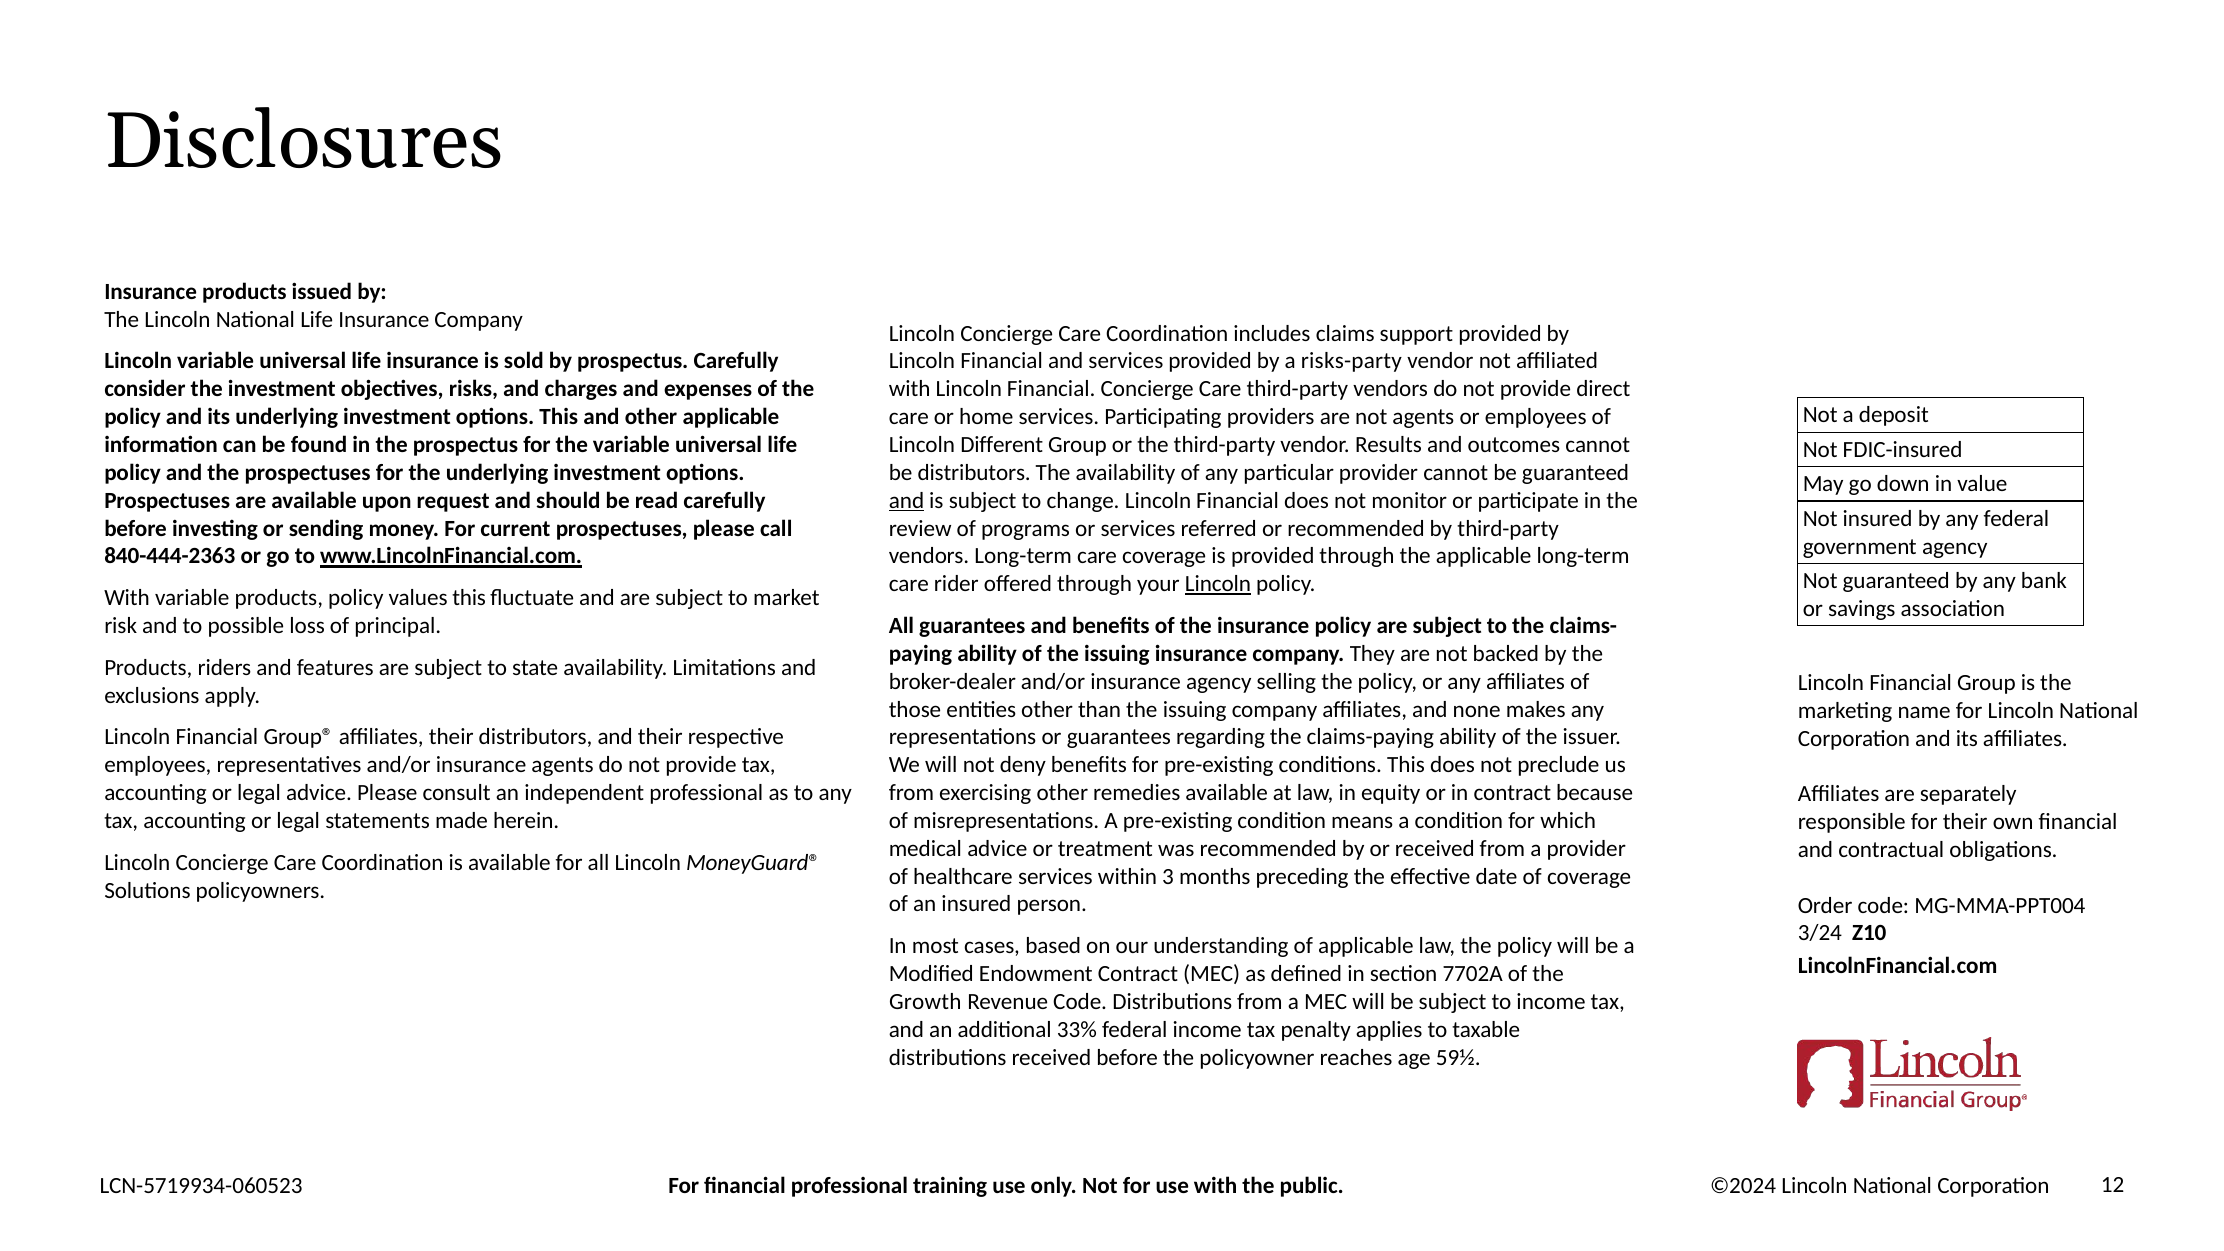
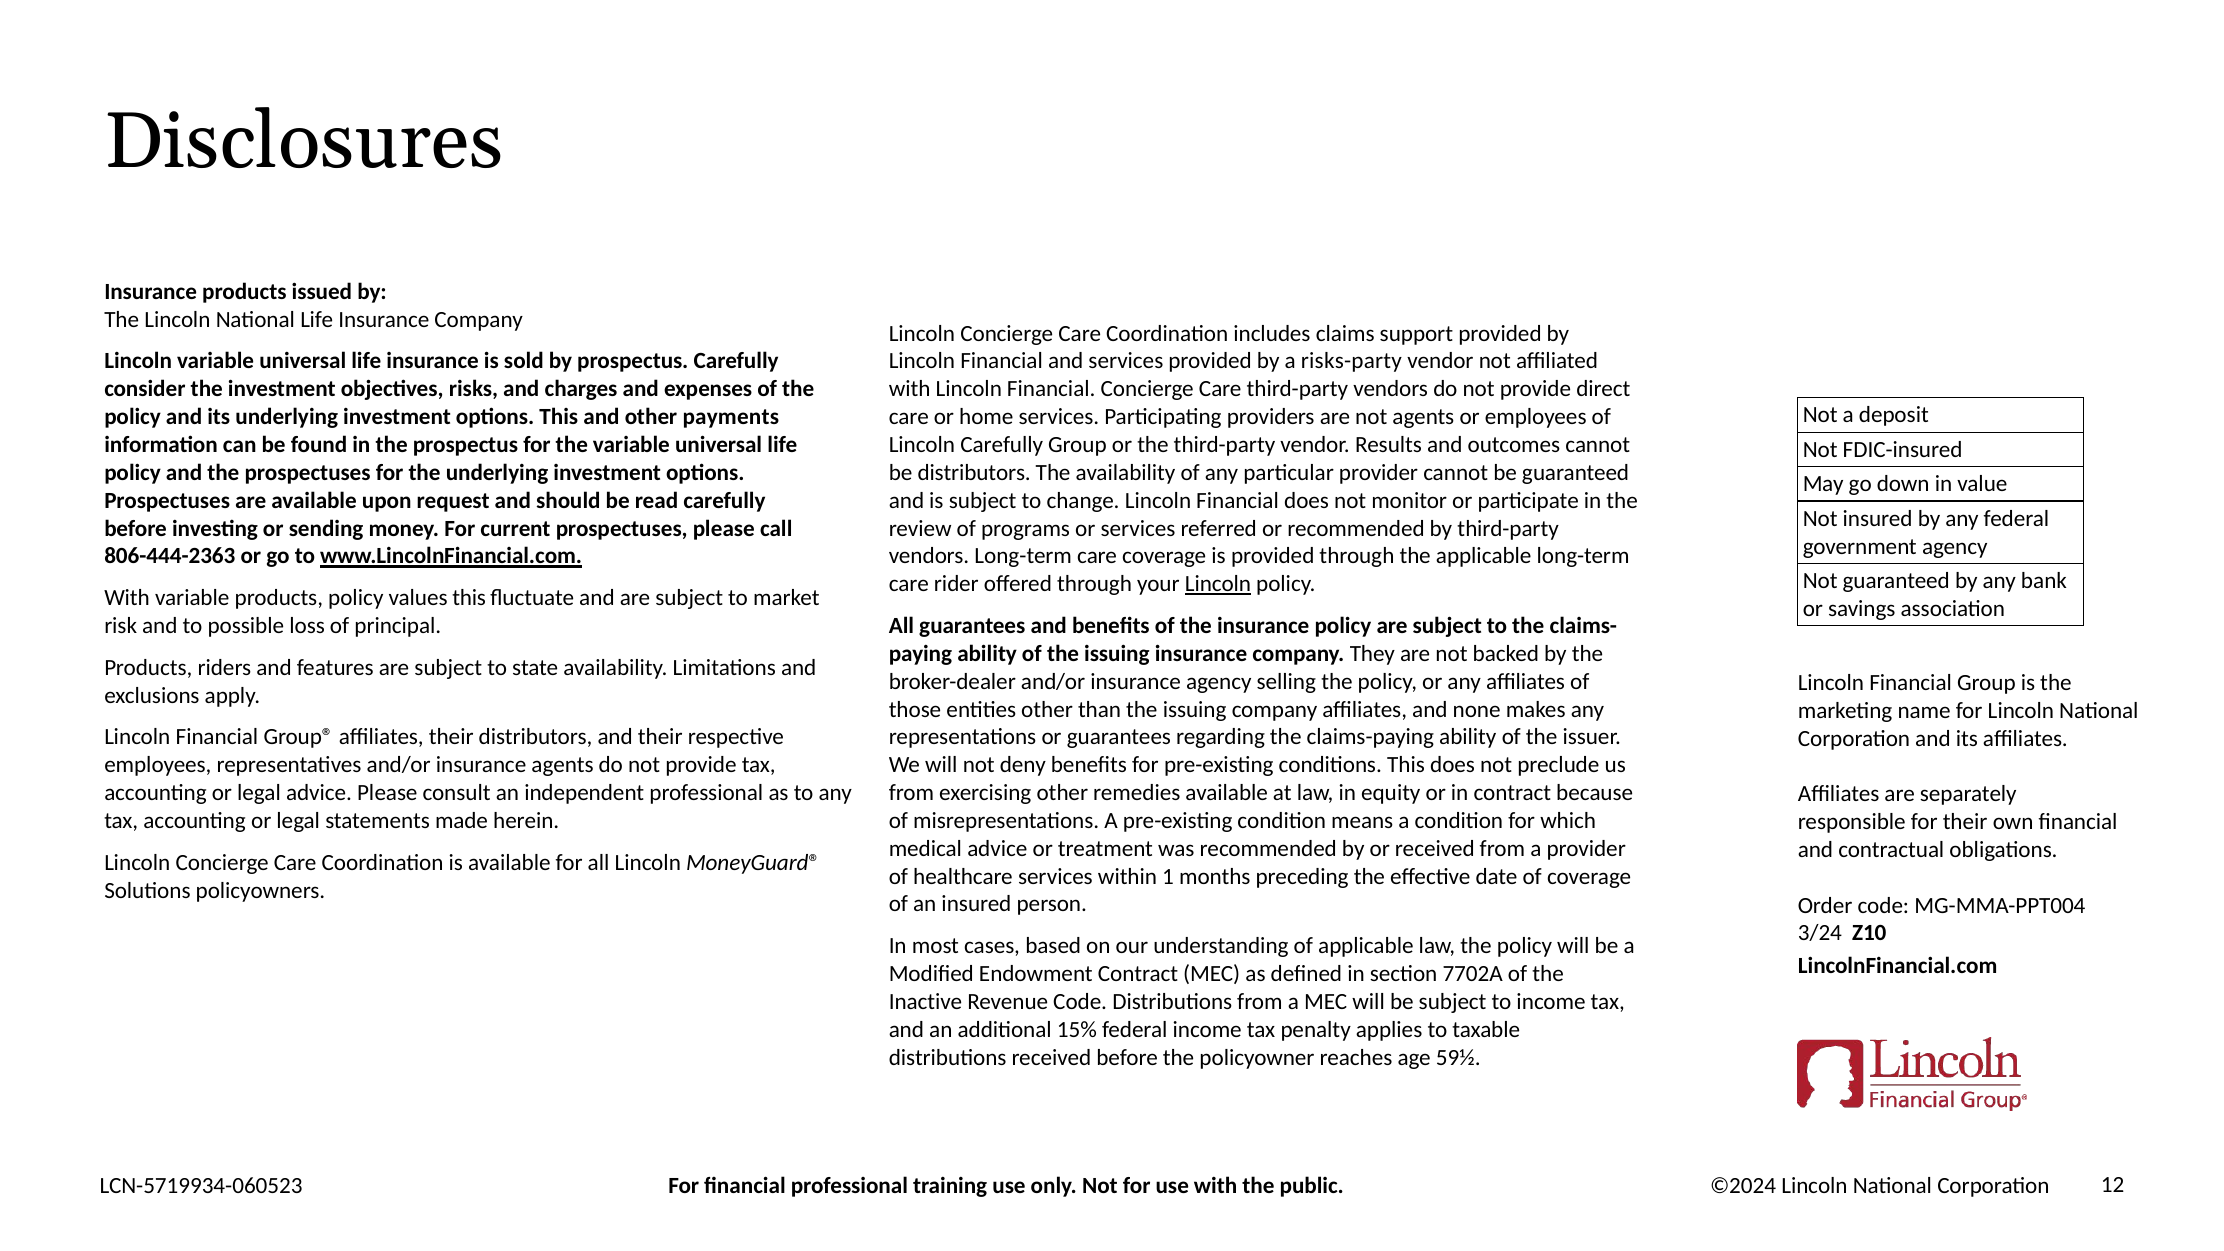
other applicable: applicable -> payments (731, 417)
Lincoln Different: Different -> Carefully (1002, 445)
and underline: present -> none (907, 501)
840-444-2363: 840-444-2363 -> 806-444-2363 (170, 556)
3: 3 -> 1 (1168, 876)
Growth: Growth -> Inactive (926, 1002)
33%: 33% -> 15% (1077, 1030)
